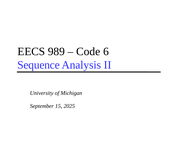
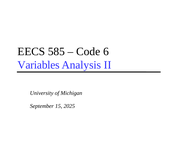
989: 989 -> 585 (56, 51)
Sequence: Sequence -> Variables (39, 65)
